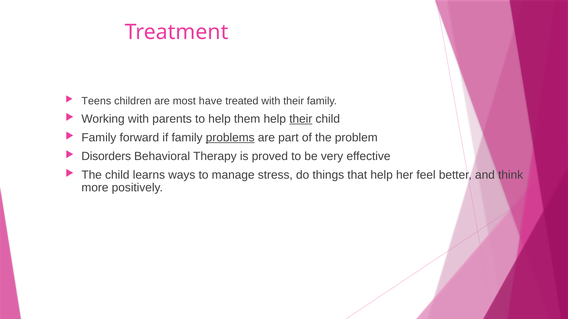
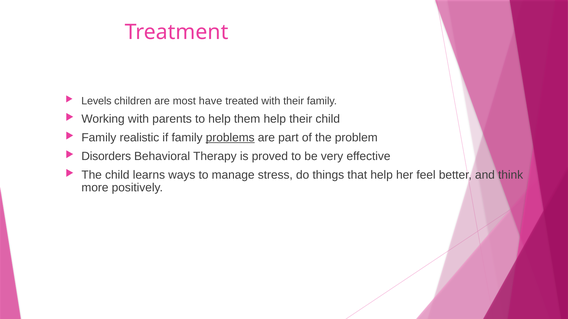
Teens: Teens -> Levels (96, 101)
their underline: present -> none (301, 119)
forward: forward -> realistic (139, 138)
